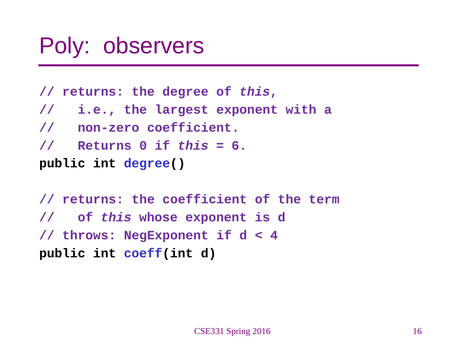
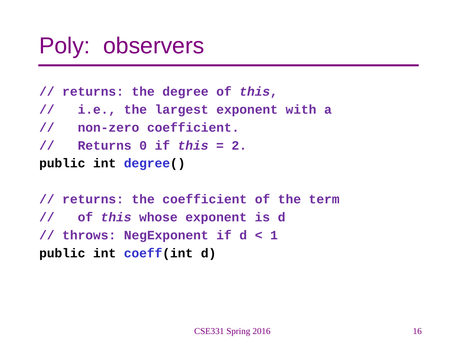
6: 6 -> 2 (239, 145)
4: 4 -> 1 (274, 235)
